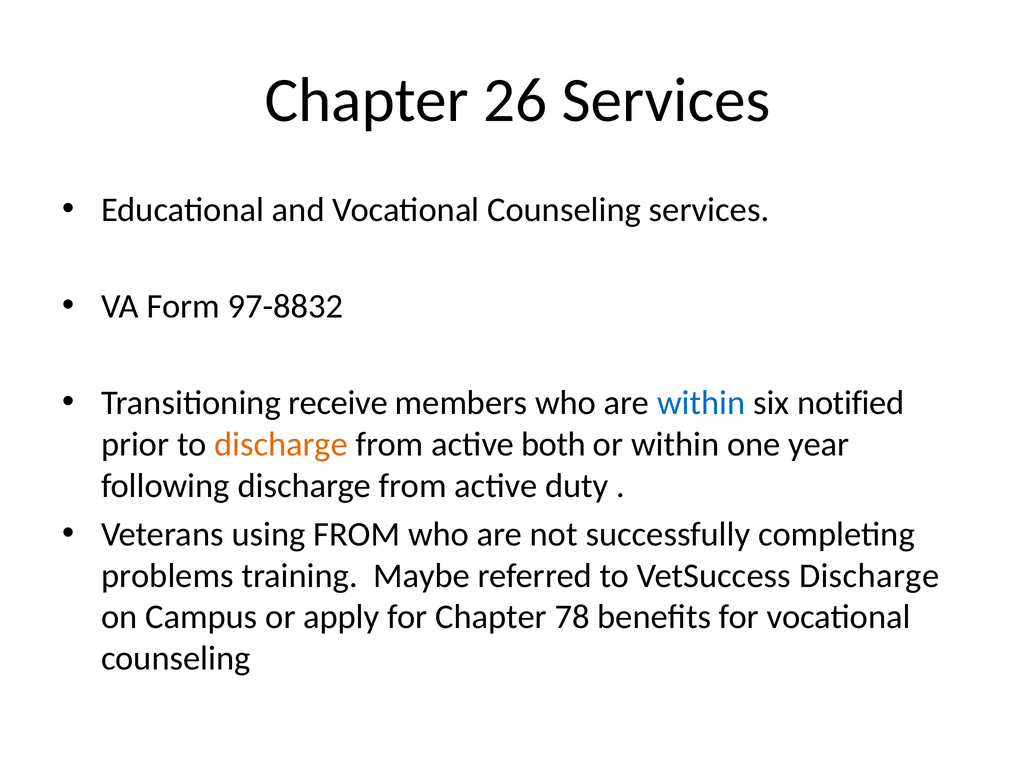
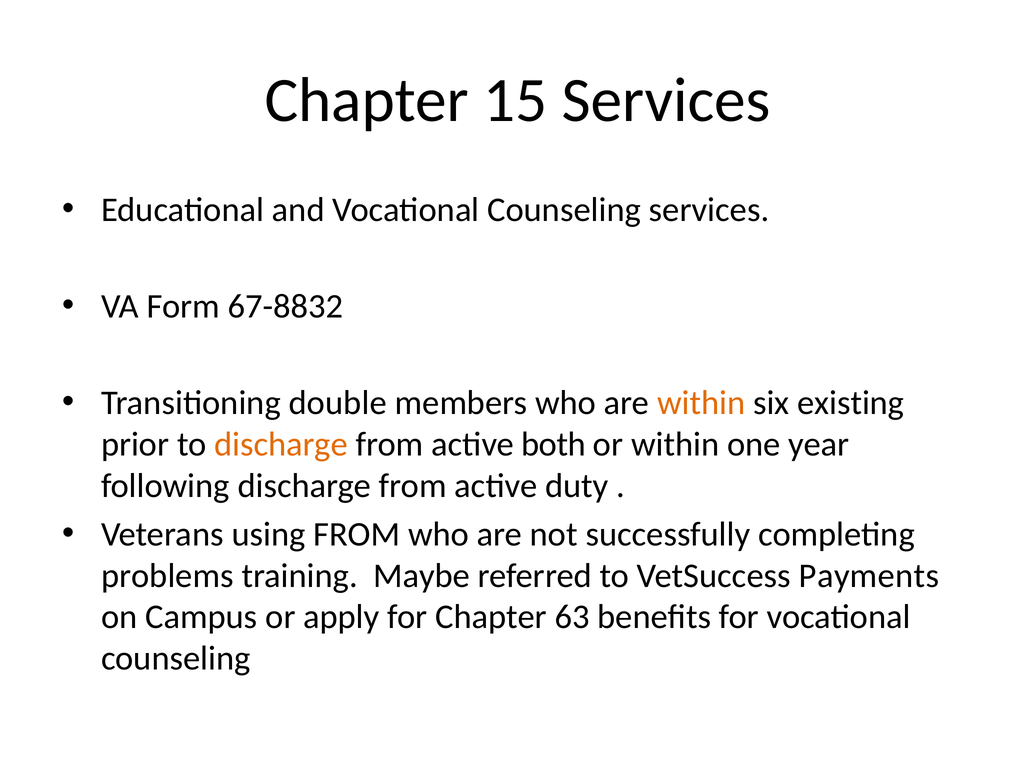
26: 26 -> 15 (515, 100)
97-8832: 97-8832 -> 67-8832 (285, 306)
receive: receive -> double (338, 403)
within colour: blue -> orange (701, 403)
notified: notified -> existing (851, 403)
VetSuccess Discharge: Discharge -> Payments (869, 576)
78: 78 -> 63 (572, 617)
